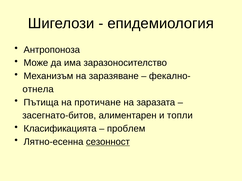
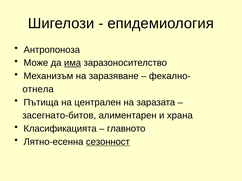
има underline: none -> present (73, 63)
протичане: протичане -> централен (98, 103)
топли: топли -> храна (180, 116)
проблем: проблем -> главното (126, 129)
